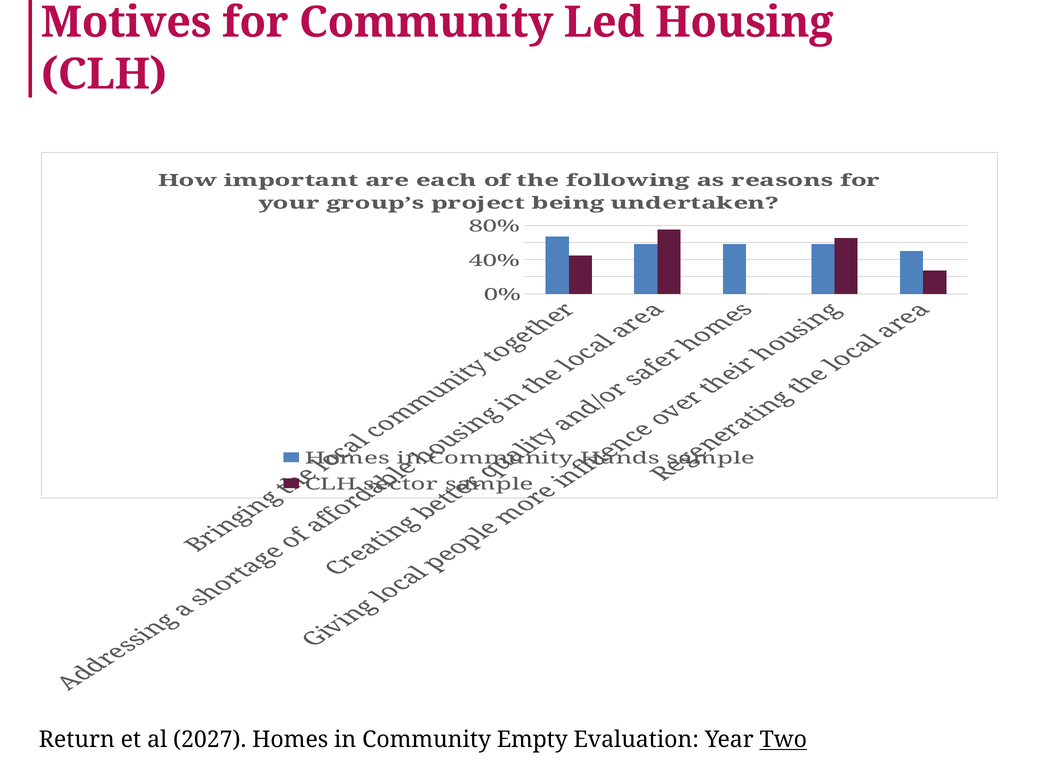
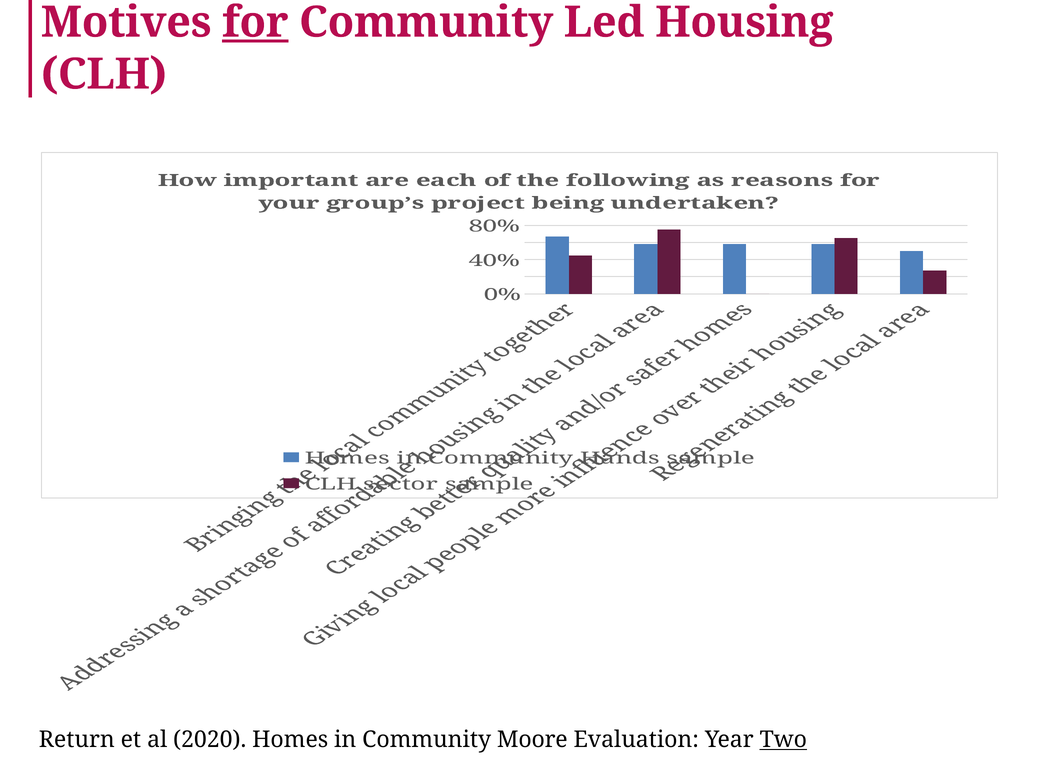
for underline: none -> present (255, 22)
2027: 2027 -> 2020 (210, 740)
Empty: Empty -> Moore (532, 740)
